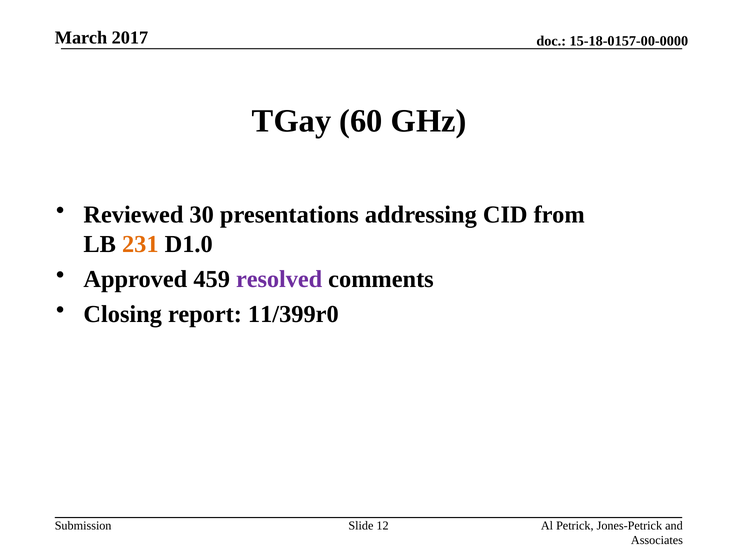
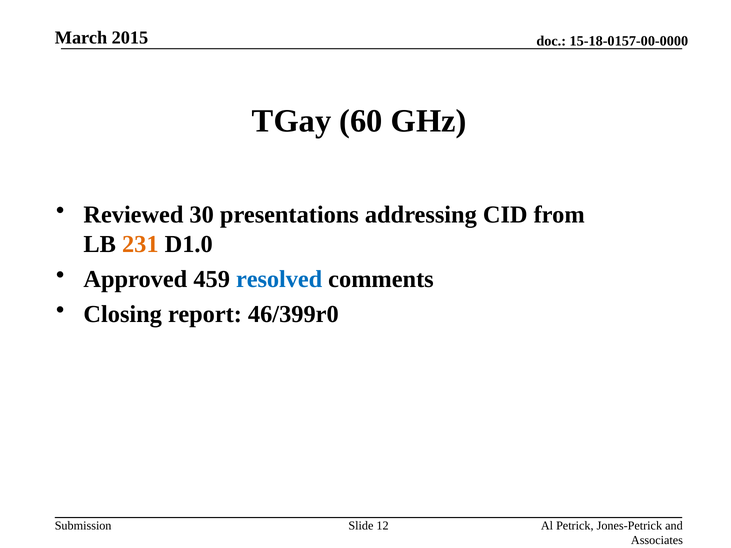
2017: 2017 -> 2015 (130, 38)
resolved colour: purple -> blue (279, 279)
11/399r0: 11/399r0 -> 46/399r0 (293, 314)
